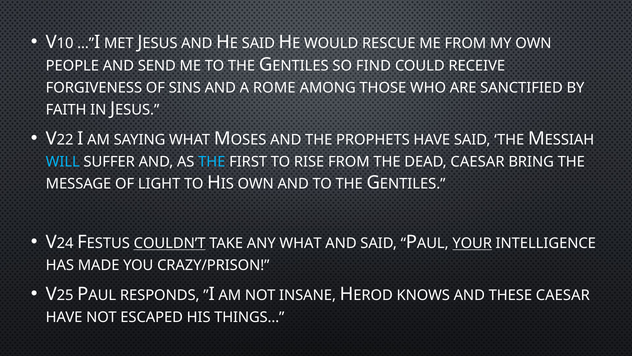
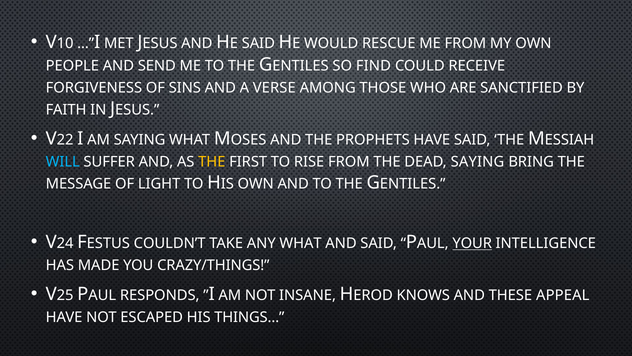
ROME: ROME -> VERSE (274, 88)
THE colour: light blue -> yellow (212, 162)
DEAD CAESAR: CAESAR -> SAYING (477, 162)
COULDN’T underline: present -> none (170, 243)
CRAZY/PRISON: CRAZY/PRISON -> CRAZY/THINGS (213, 265)
THESE CAESAR: CAESAR -> APPEAL (563, 295)
